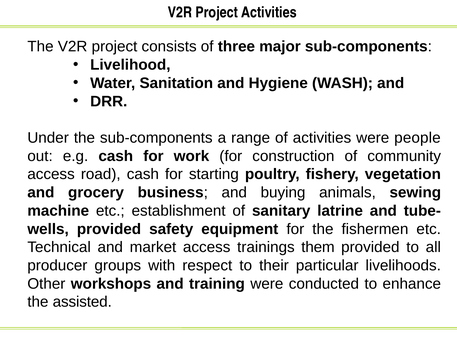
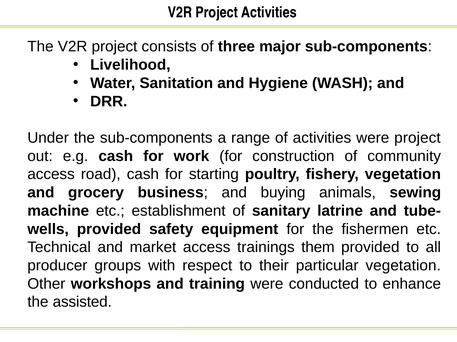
were people: people -> project (417, 138)
particular livelihoods: livelihoods -> vegetation (403, 266)
